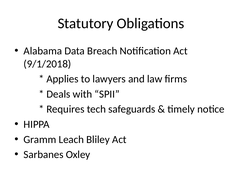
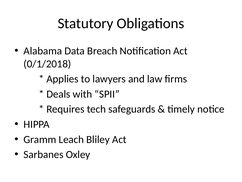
9/1/2018: 9/1/2018 -> 0/1/2018 (47, 64)
